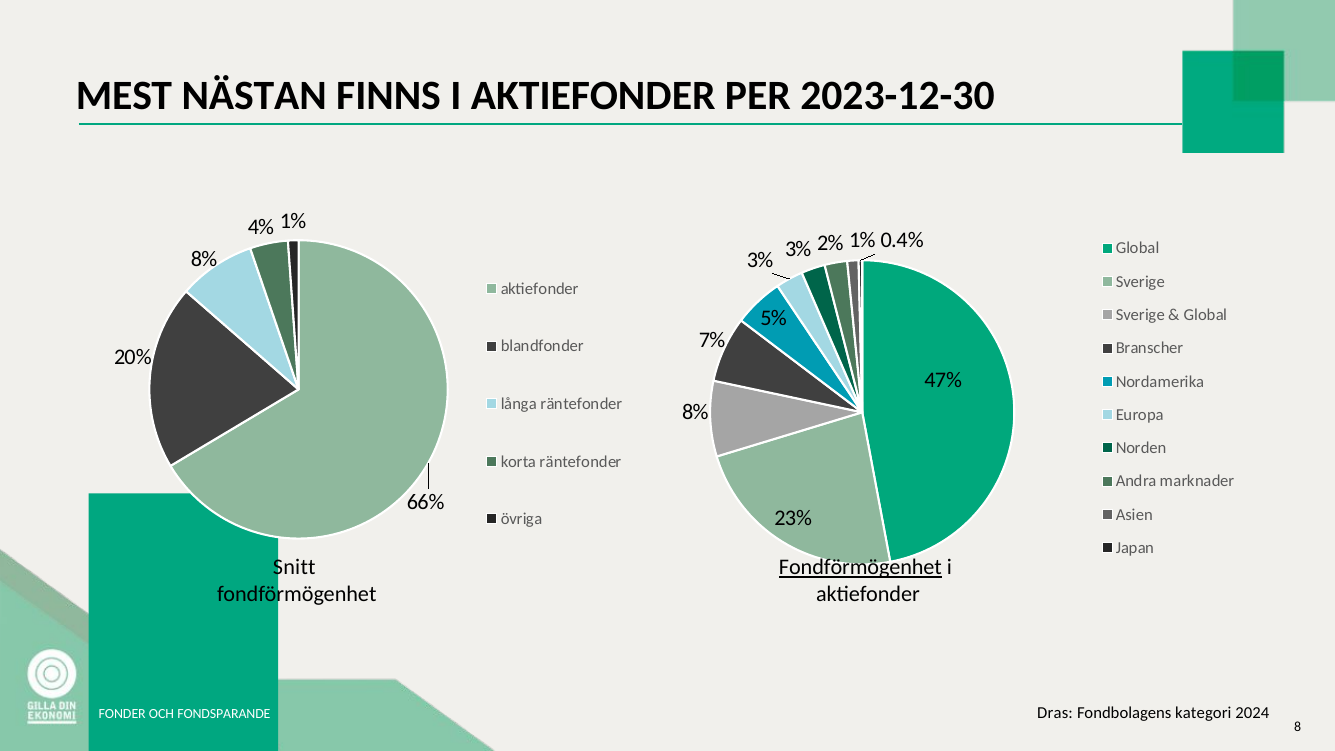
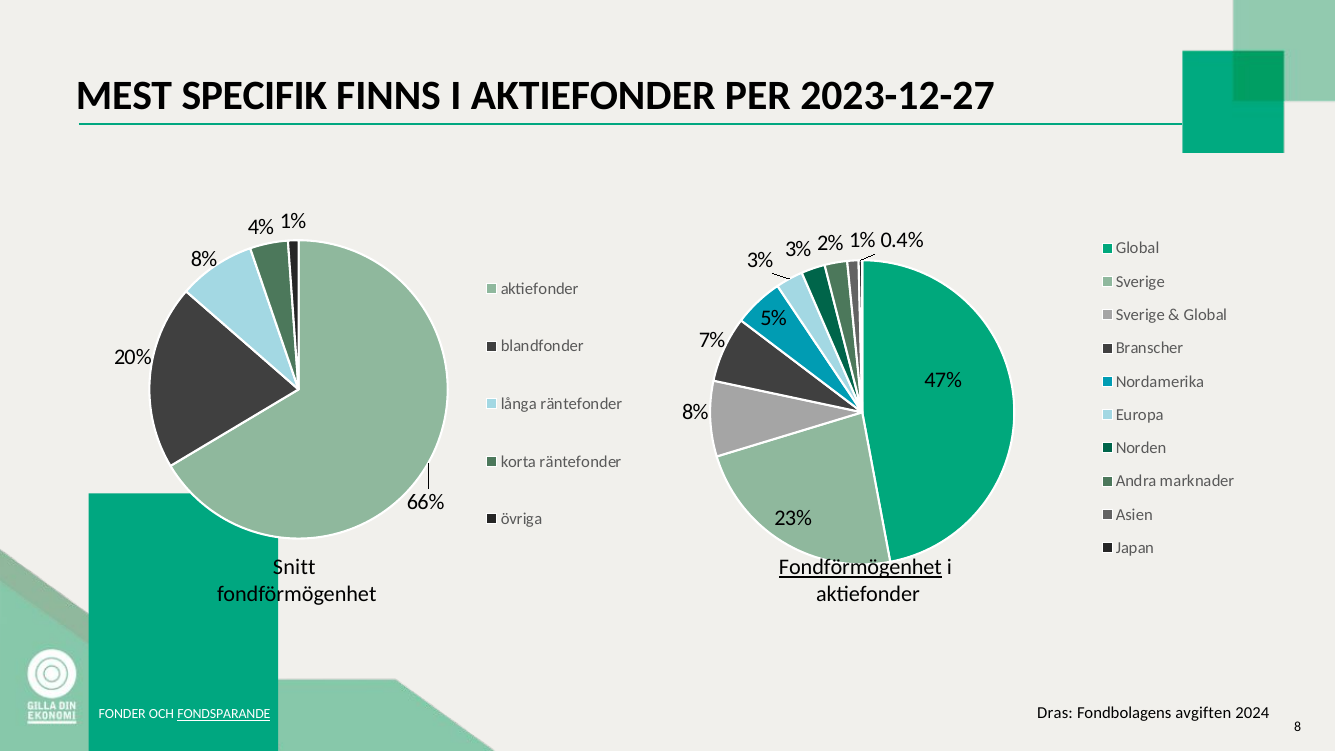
NÄSTAN: NÄSTAN -> SPECIFIK (254, 96)
2023-12-30: 2023-12-30 -> 2023-12-27 (897, 96)
kategori: kategori -> avgiften (1203, 712)
FONDSPARANDE underline: none -> present (224, 714)
